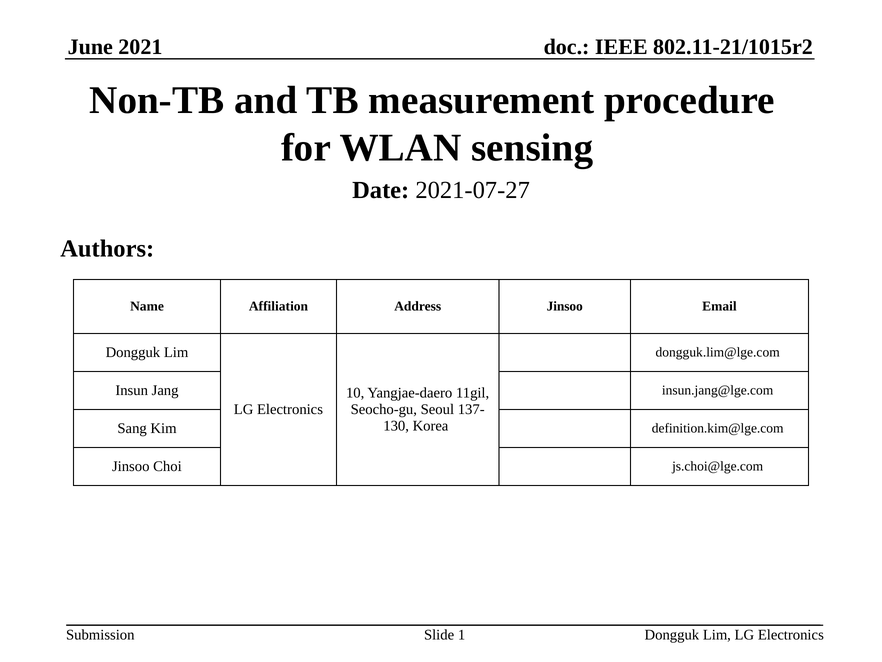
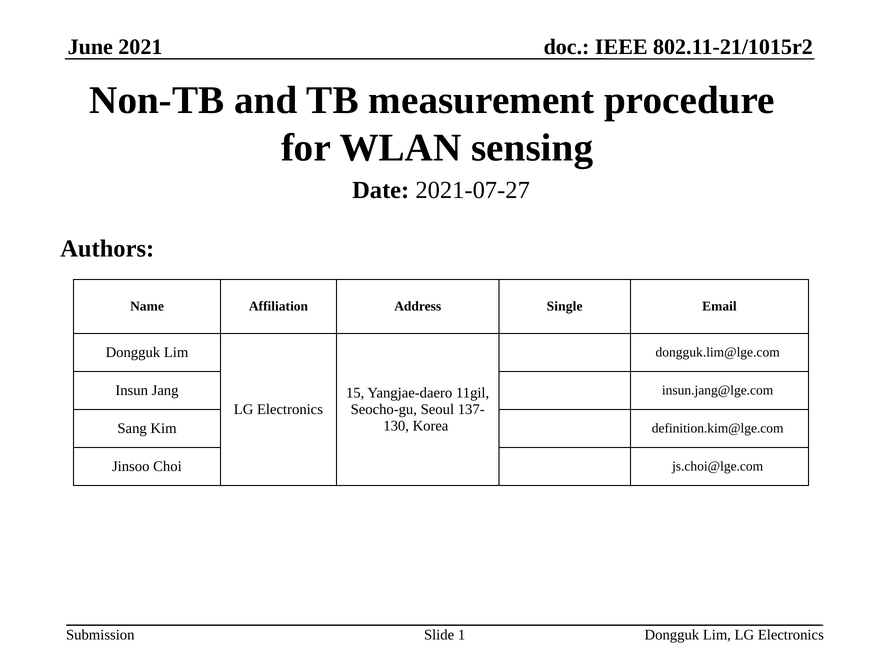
Address Jinsoo: Jinsoo -> Single (565, 306)
10: 10 -> 15 (355, 393)
